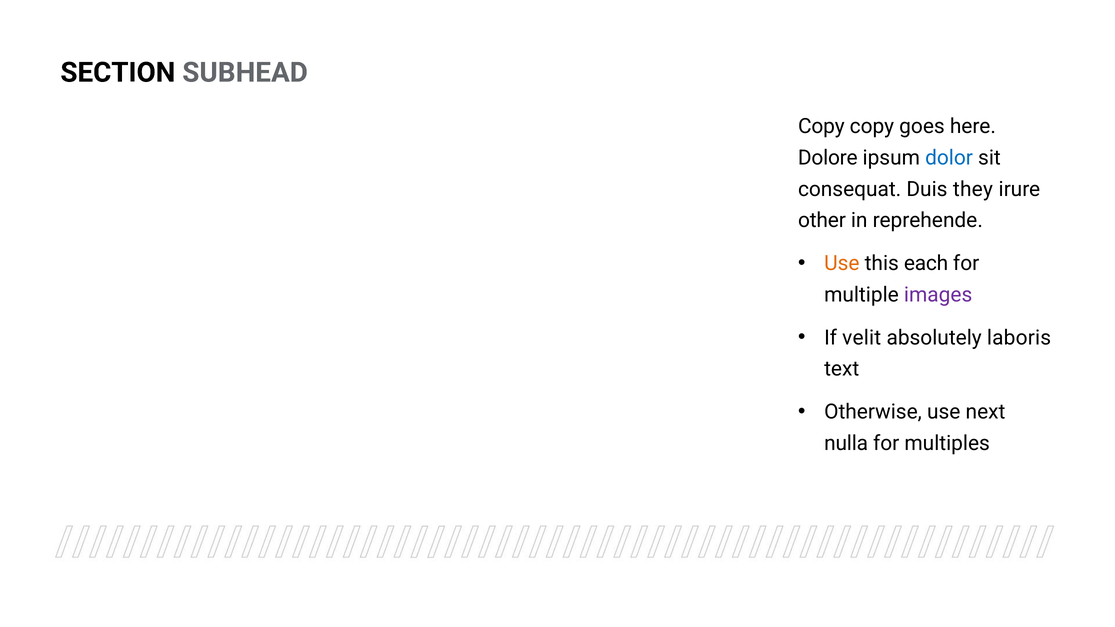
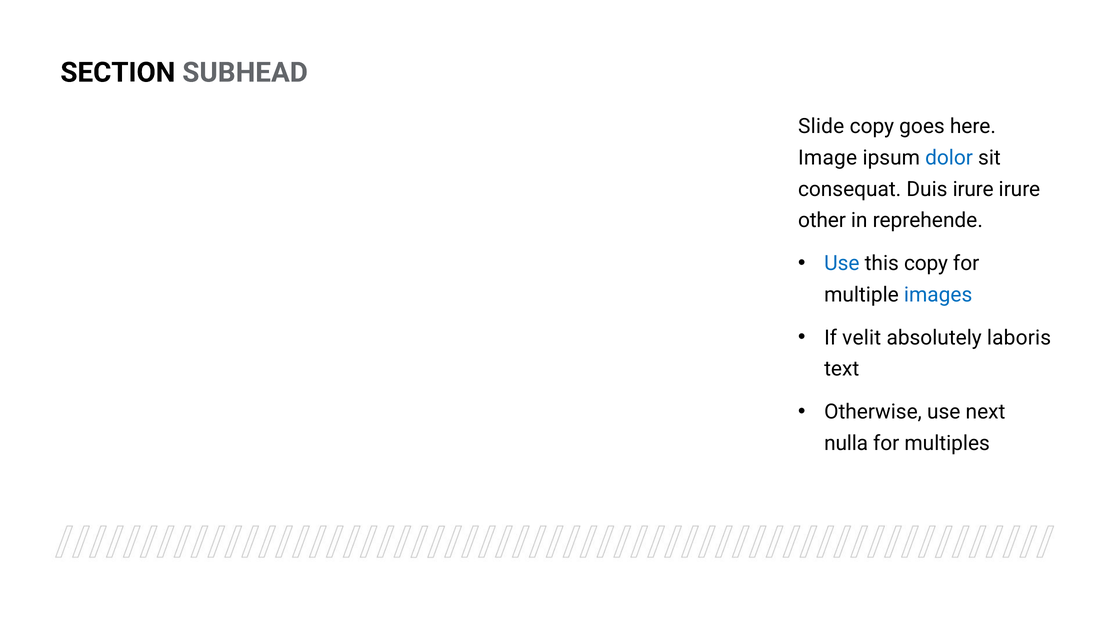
Copy: Copy -> Slide (821, 127)
Dolore: Dolore -> Image (828, 158)
Duis they: they -> irure (973, 189)
Use colour: orange -> blue (842, 263)
this each: each -> copy (926, 263)
images colour: purple -> blue (938, 295)
